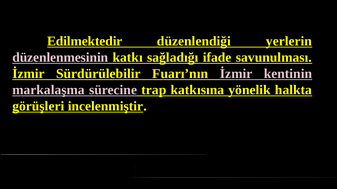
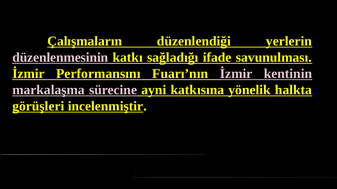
Edilmektedir: Edilmektedir -> Çalışmaların (85, 41)
Sürdürülebilir: Sürdürülebilir -> Performansını (98, 74)
trap: trap -> ayni (154, 90)
